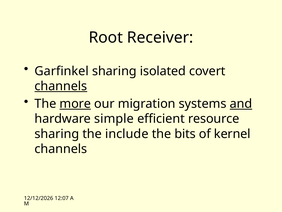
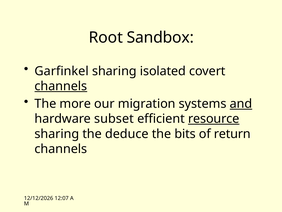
Receiver: Receiver -> Sandbox (160, 38)
more underline: present -> none (75, 104)
simple: simple -> subset (114, 119)
resource underline: none -> present (214, 119)
include: include -> deduce (127, 134)
kernel: kernel -> return (232, 134)
